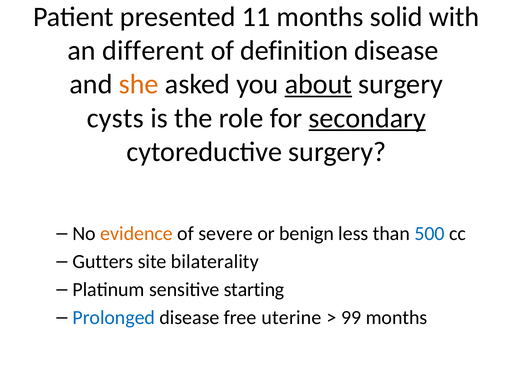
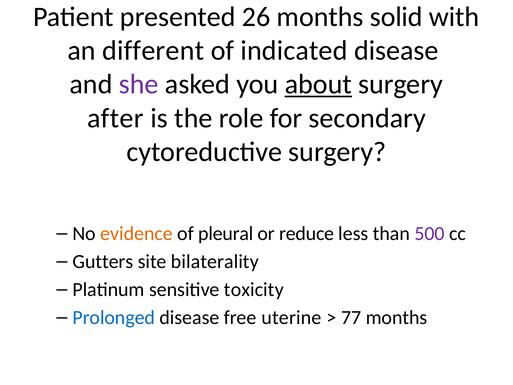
11: 11 -> 26 (256, 17)
definition: definition -> indicated (294, 51)
she colour: orange -> purple (139, 84)
cysts: cysts -> after (115, 118)
secondary underline: present -> none (367, 118)
severe: severe -> pleural (226, 234)
benign: benign -> reduce (307, 234)
500 colour: blue -> purple (430, 234)
starting: starting -> toxicity (254, 289)
99: 99 -> 77 (351, 317)
